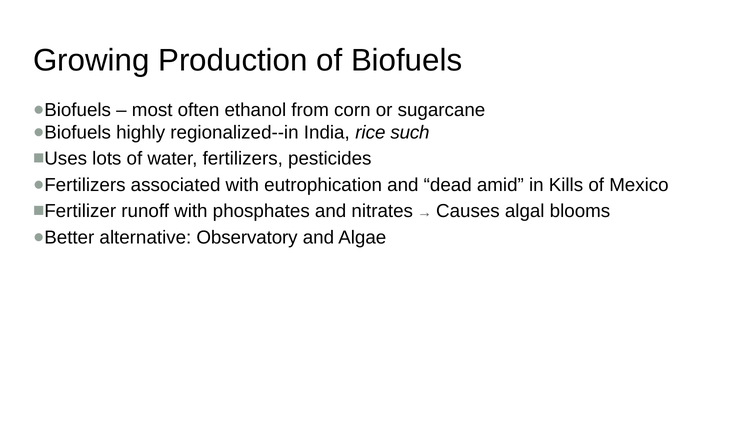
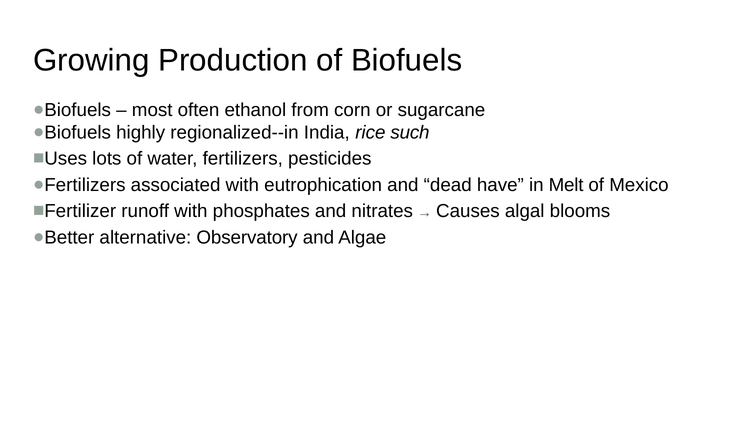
amid: amid -> have (500, 185)
Kills: Kills -> Melt (566, 185)
